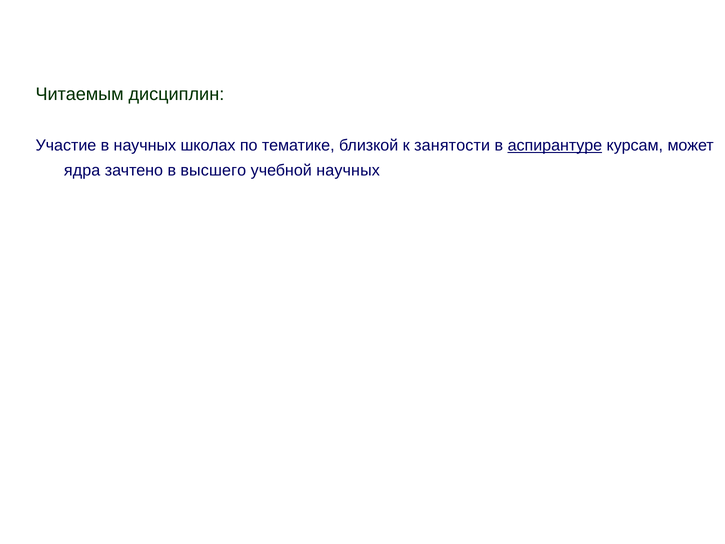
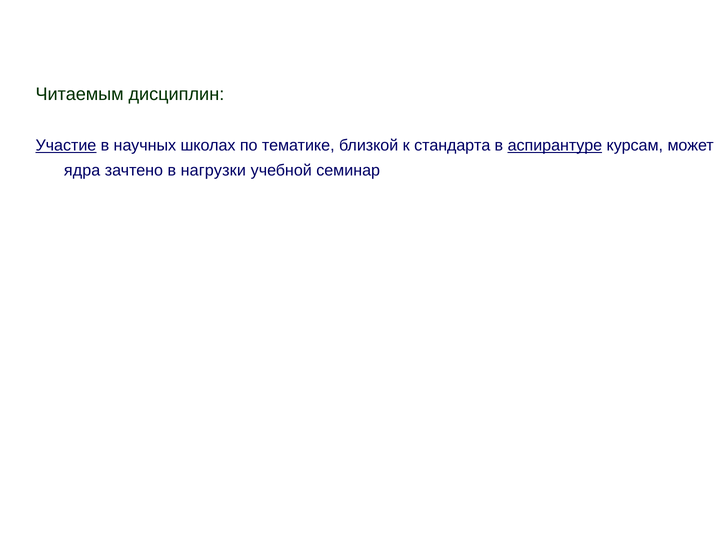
Участие underline: none -> present (66, 145)
занятости: занятости -> стандарта (452, 145)
высшего: высшего -> нагрузки (213, 171)
учебной научных: научных -> семинар (348, 171)
